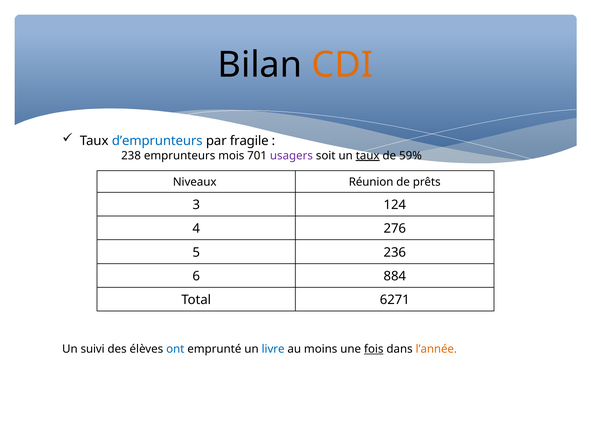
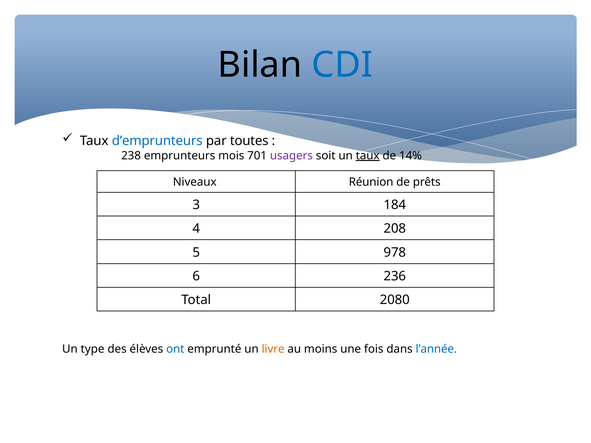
CDI colour: orange -> blue (342, 65)
fragile: fragile -> toutes (249, 141)
59%: 59% -> 14% (410, 156)
124: 124 -> 184 (395, 205)
276: 276 -> 208 (395, 229)
236: 236 -> 978 (395, 253)
884: 884 -> 236 (395, 276)
6271: 6271 -> 2080 (395, 300)
suivi: suivi -> type (93, 349)
livre colour: blue -> orange (273, 349)
fois underline: present -> none (374, 349)
l’année colour: orange -> blue (436, 349)
